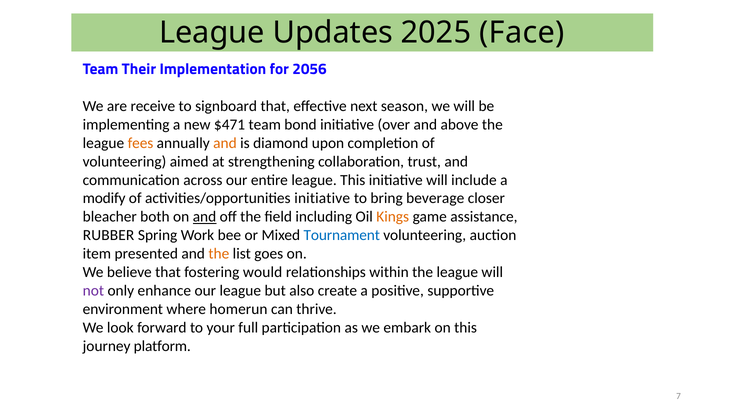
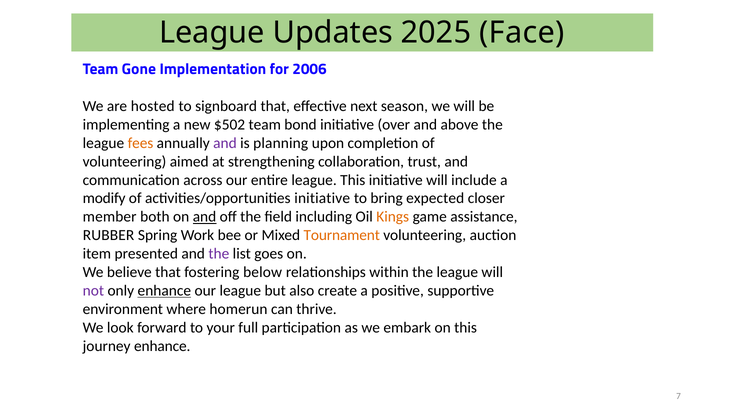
Their: Their -> Gone (139, 69)
2056: 2056 -> 2006 (309, 69)
receive: receive -> hosted (153, 106)
$471: $471 -> $502 (230, 124)
and colour: orange -> purple (225, 143)
diamond: diamond -> planning (281, 143)
beverage: beverage -> expected (435, 198)
bleacher: bleacher -> member (110, 217)
Tournament colour: blue -> orange (342, 235)
the colour: orange -> purple (219, 253)
would: would -> below (263, 272)
enhance underline: none -> present (164, 290)
journey platform: platform -> enhance (162, 346)
